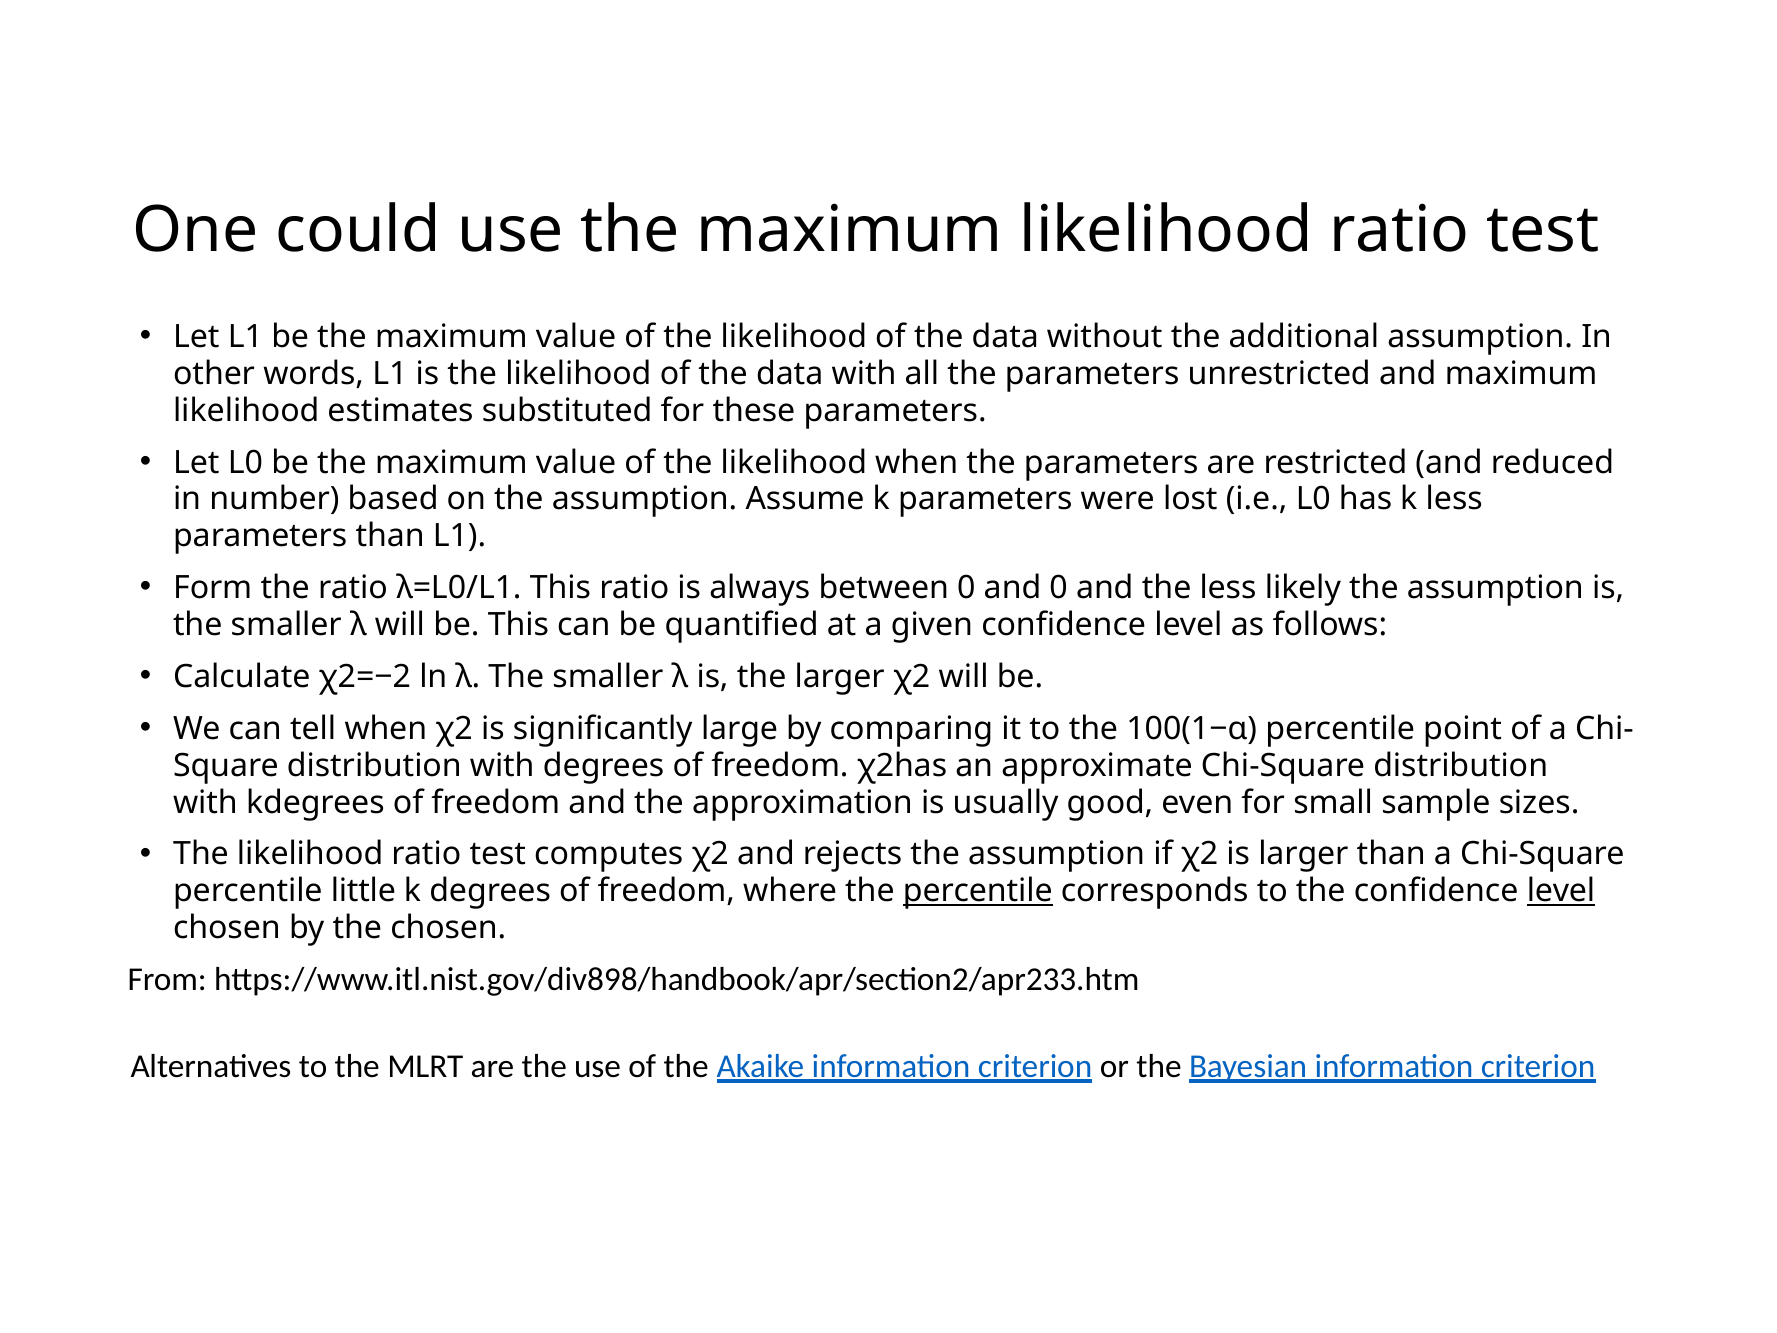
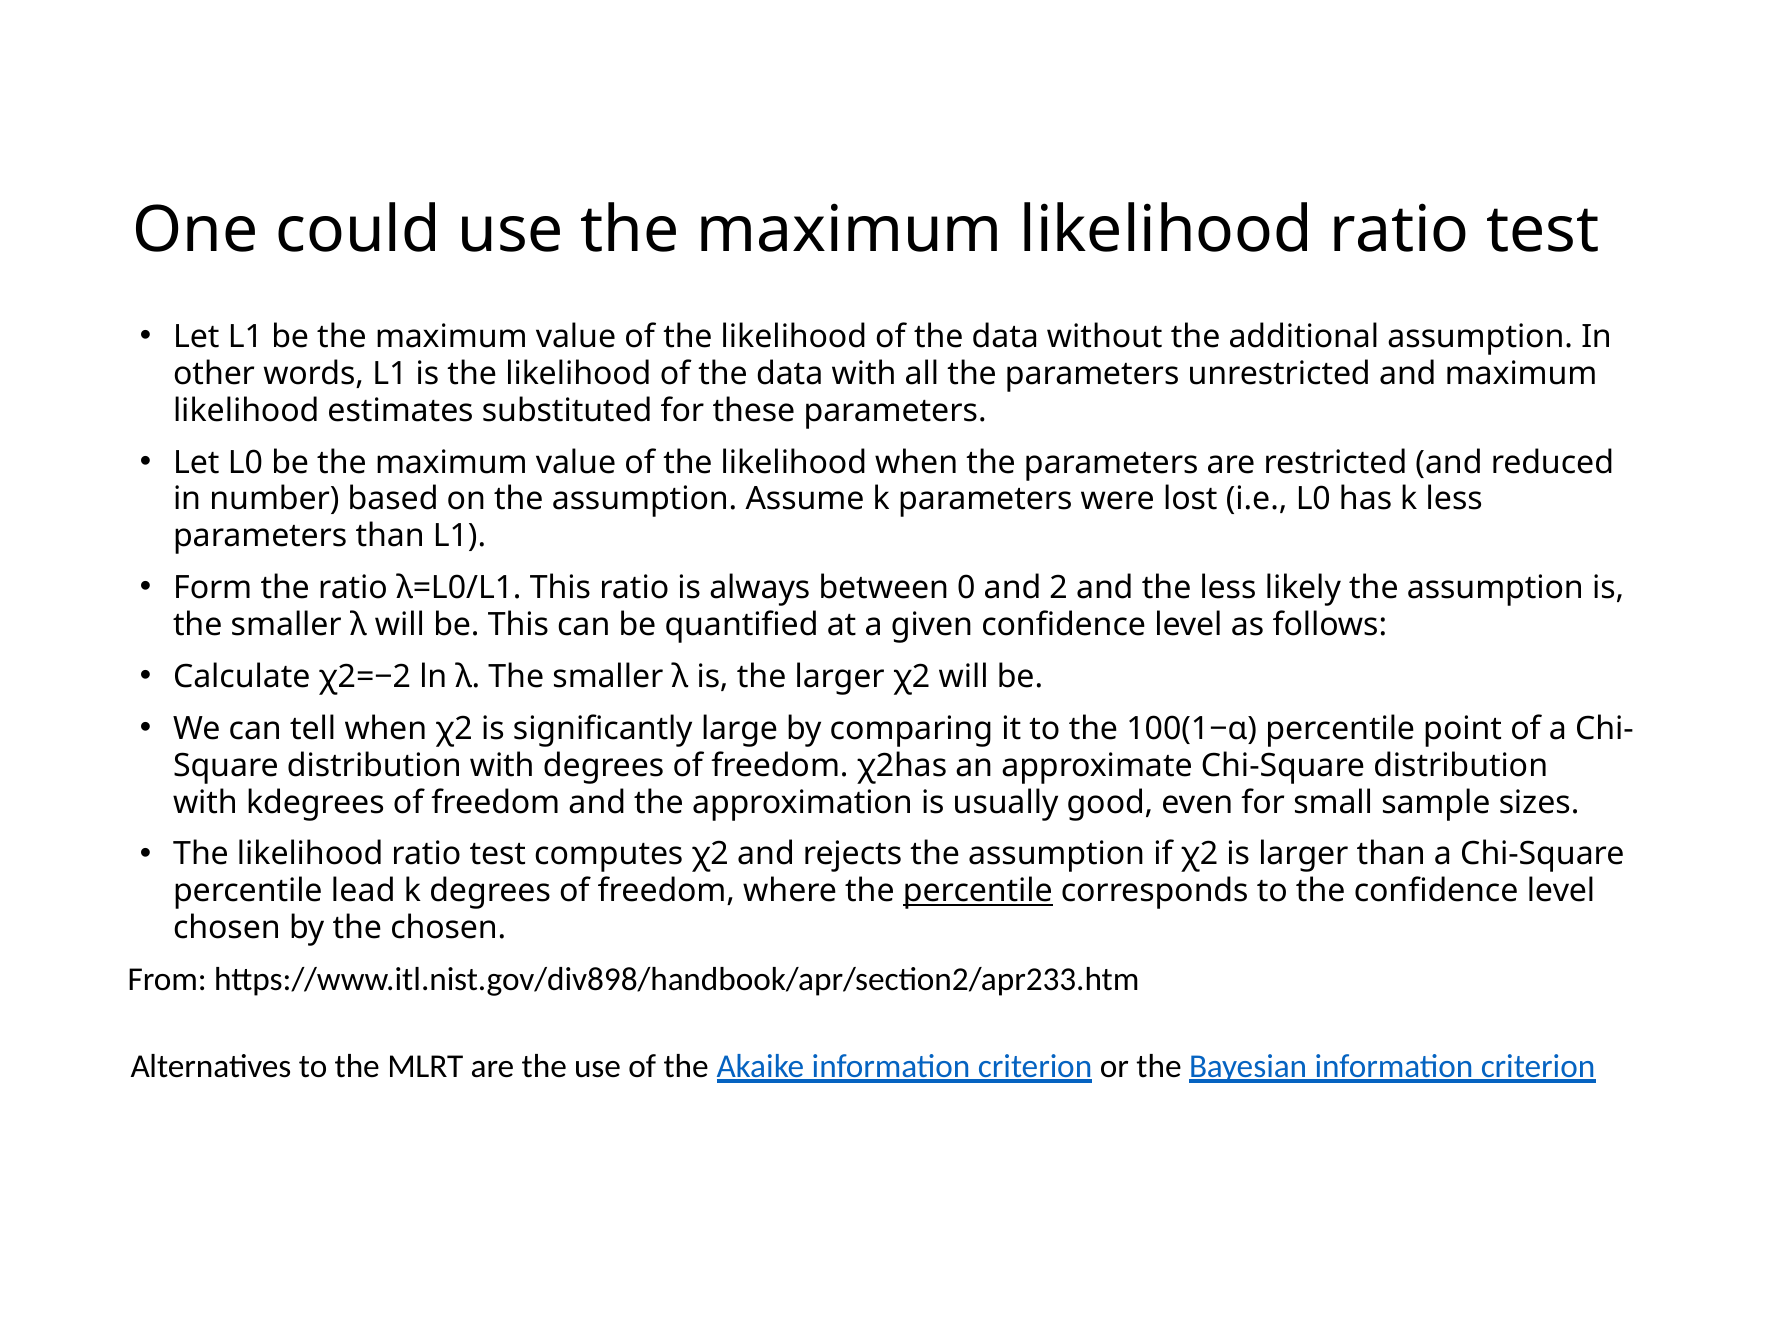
and 0: 0 -> 2 (1059, 588)
little: little -> lead (363, 891)
level underline: present -> none (1561, 891)
